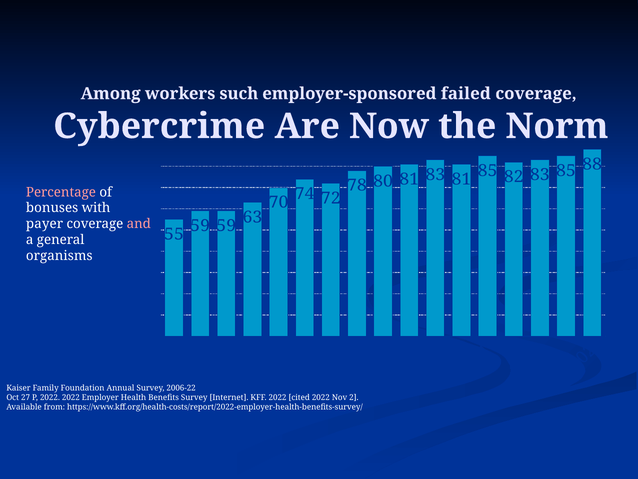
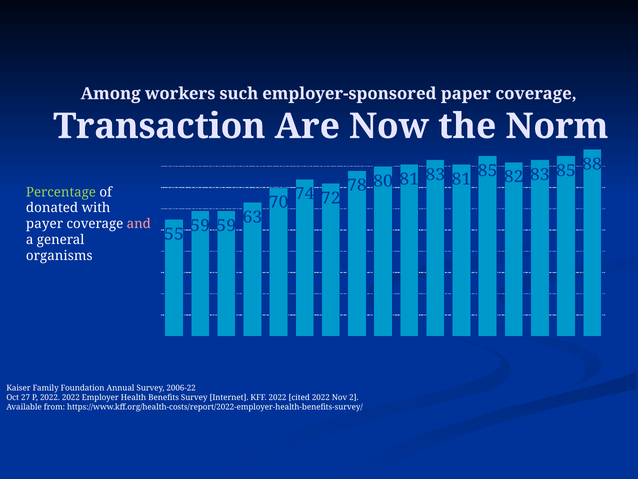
failed: failed -> paper (466, 94)
Cybercrime: Cybercrime -> Transaction (159, 126)
Percentage colour: pink -> light green (61, 192)
bonuses: bonuses -> donated (52, 208)
